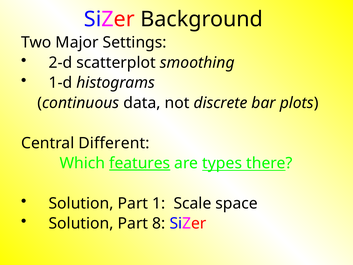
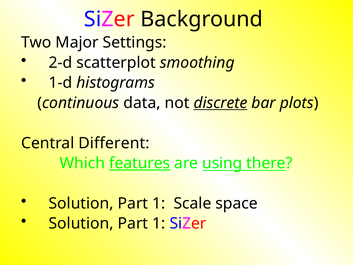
discrete underline: none -> present (220, 103)
types: types -> using (222, 163)
8: 8 -> 1 (159, 223)
